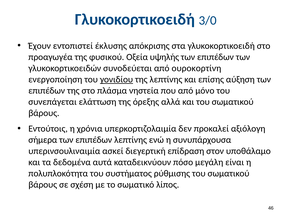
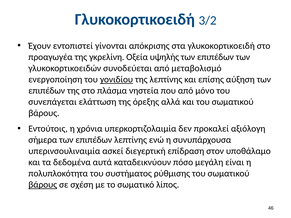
3/0: 3/0 -> 3/2 (208, 20)
έκλυσης: έκλυσης -> γίνονται (111, 46)
φυσικού: φυσικού -> γκρελίνη (107, 57)
ουροκορτίνη: ουροκορτίνη -> μεταβολισμό (196, 68)
βάρους underline: none -> present (43, 185)
